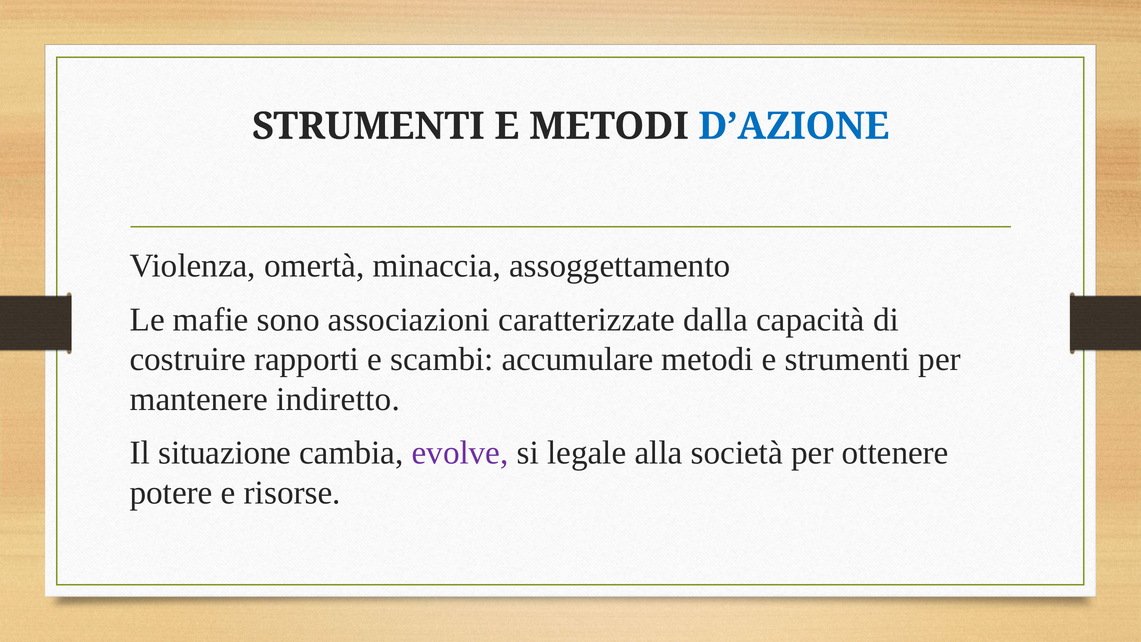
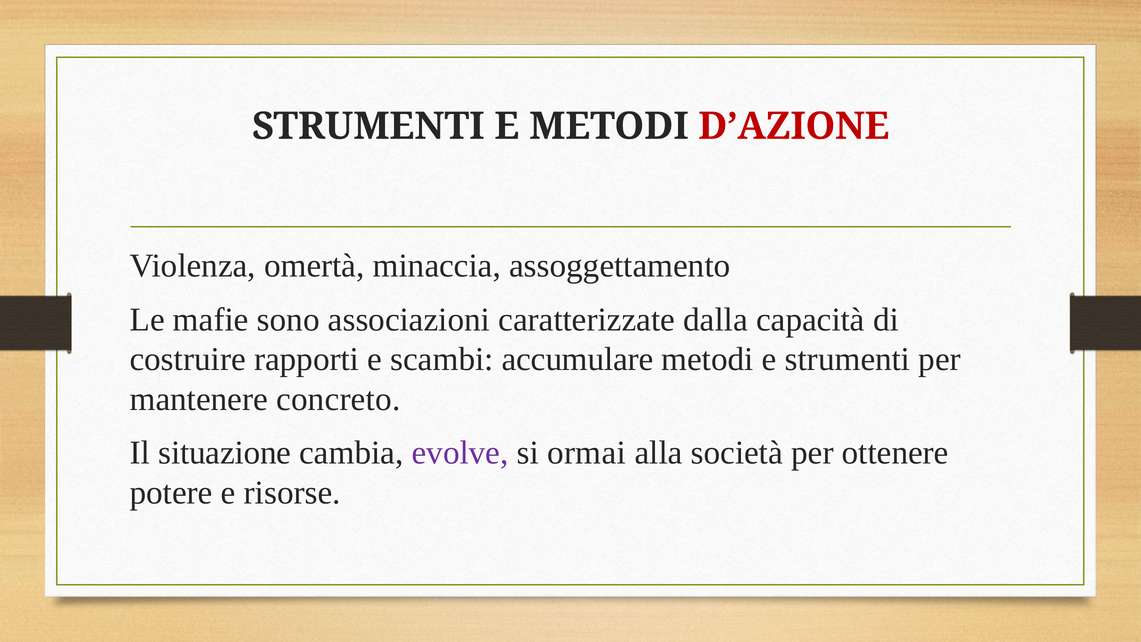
D’AZIONE colour: blue -> red (794, 126)
indiretto: indiretto -> concreto (338, 399)
legale: legale -> ormai (587, 453)
